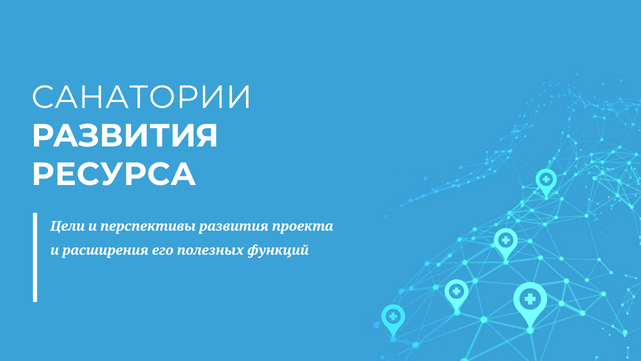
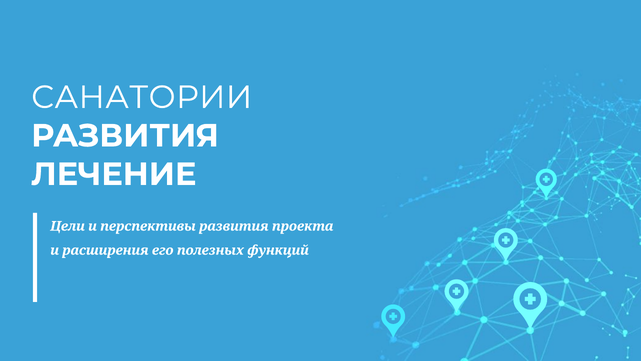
РЕСУРСА: РЕСУРСА -> ЛЕЧЕНИЕ (114, 174)
